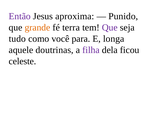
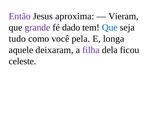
Punido: Punido -> Vieram (123, 16)
grande colour: orange -> purple (37, 28)
terra: terra -> dado (71, 28)
Que colour: purple -> blue (110, 28)
para: para -> pela (81, 39)
doutrinas: doutrinas -> deixaram (55, 50)
